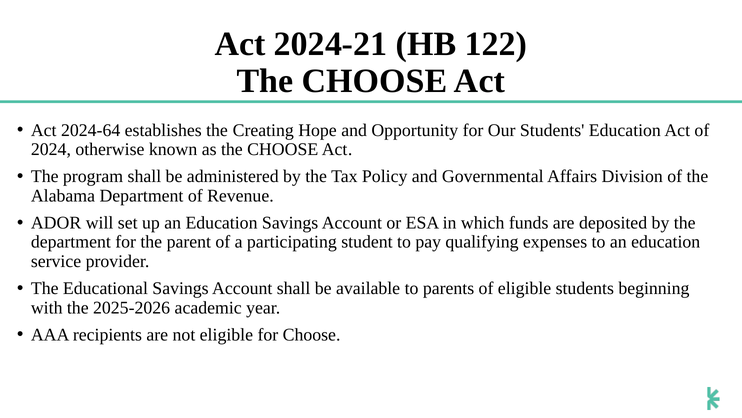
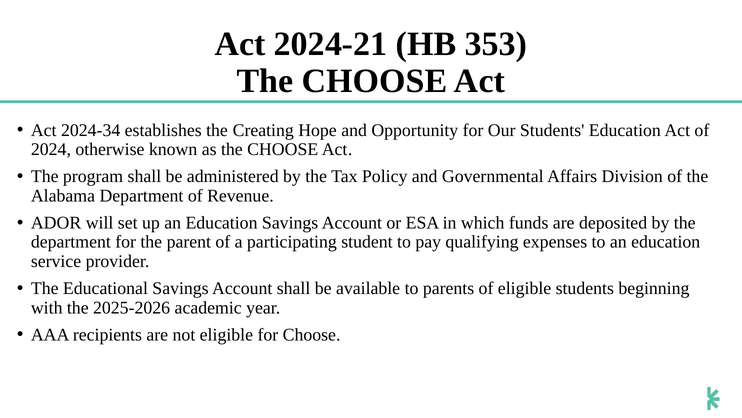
122: 122 -> 353 (496, 44)
2024-64: 2024-64 -> 2024-34 (91, 130)
